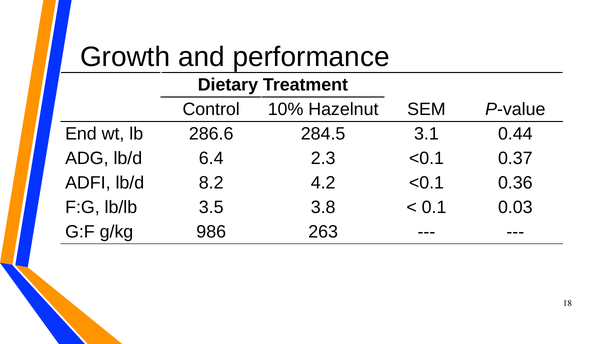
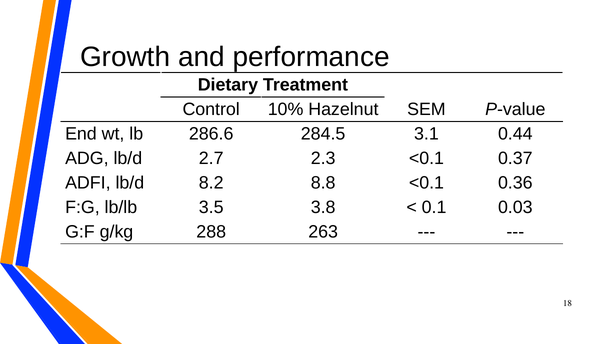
6.4: 6.4 -> 2.7 (211, 158)
4.2: 4.2 -> 8.8 (323, 183)
986: 986 -> 288 (211, 232)
